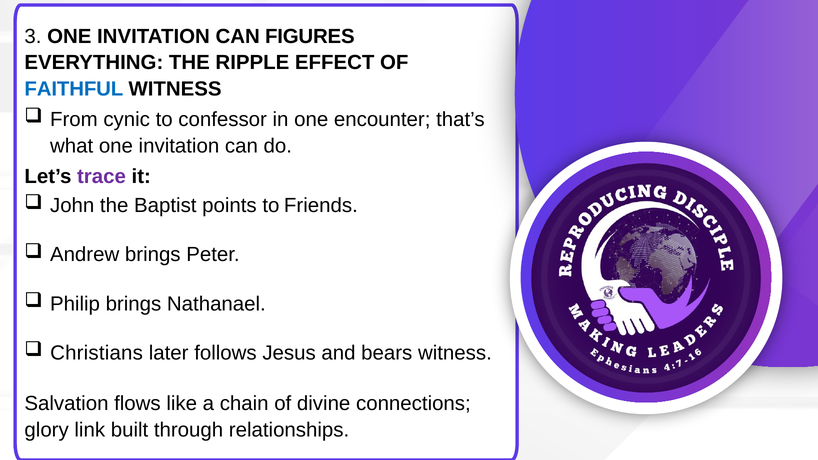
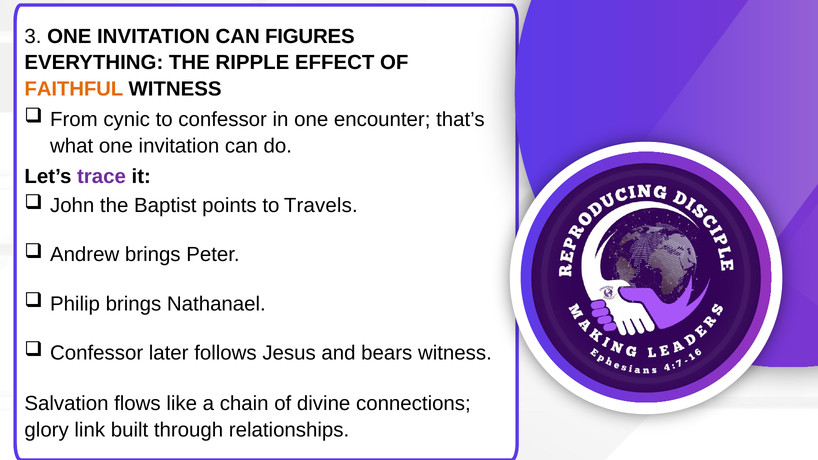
FAITHFUL colour: blue -> orange (74, 89)
Friends: Friends -> Travels (321, 206)
Christians: Christians -> Confessor (97, 353)
